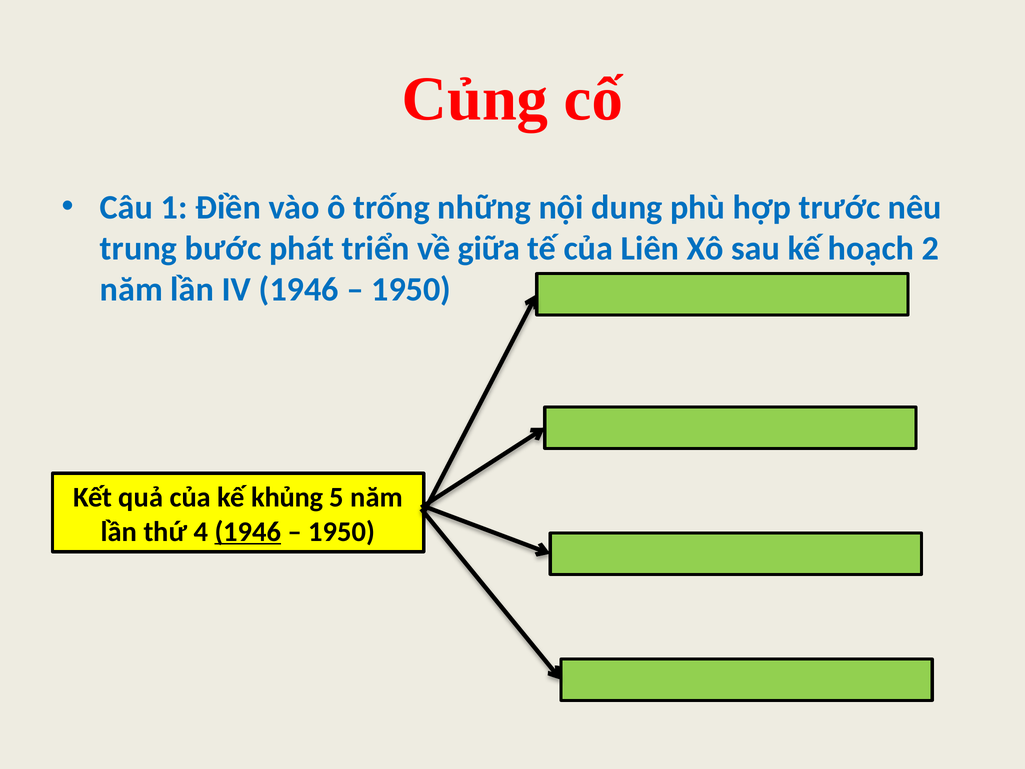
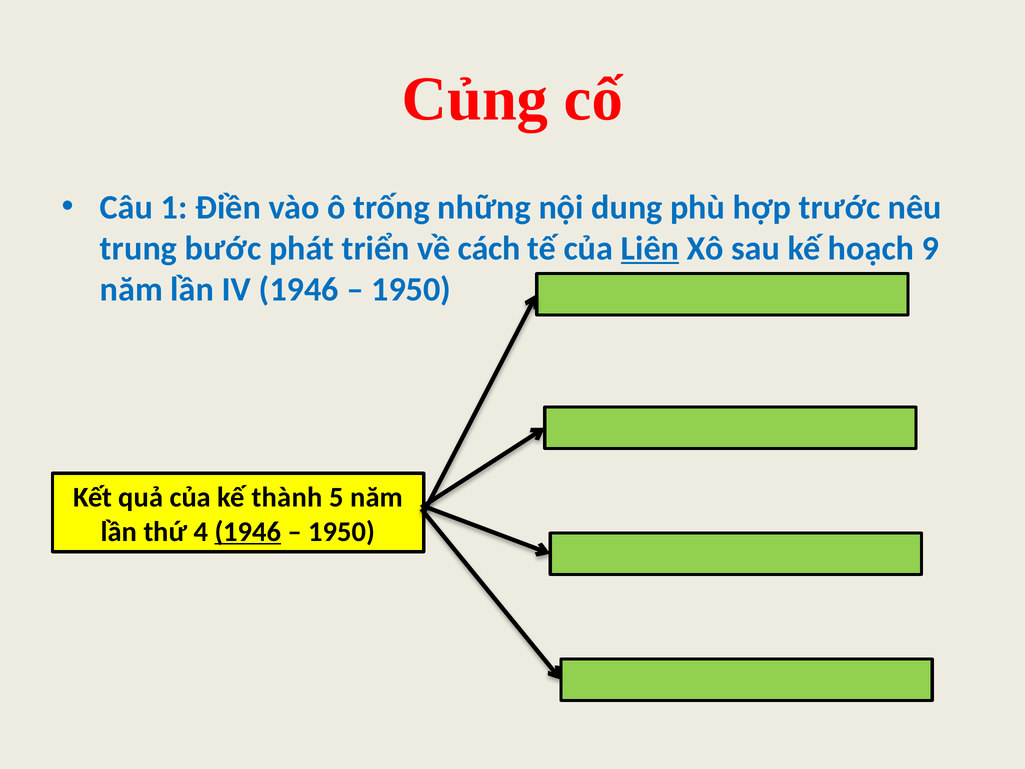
giữa: giữa -> cách (489, 248)
Liên underline: none -> present (650, 248)
2: 2 -> 9 (930, 248)
khủng: khủng -> thành (287, 497)
